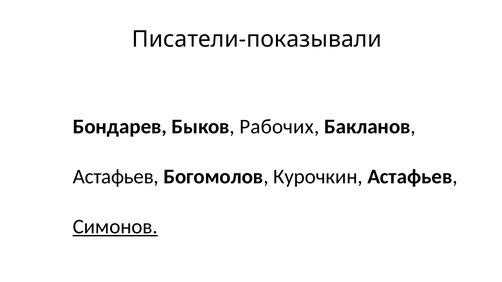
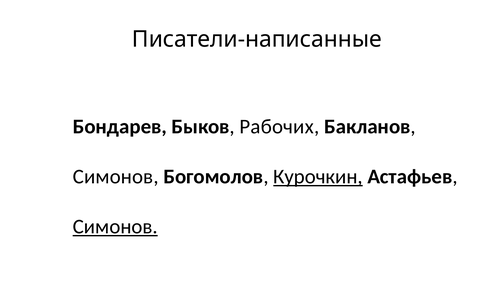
Писатели-показывали: Писатели-показывали -> Писатели-написанные (257, 39)
Астафьев: Астафьев -> Симонов (116, 177)
Курочкин underline: none -> present (318, 177)
